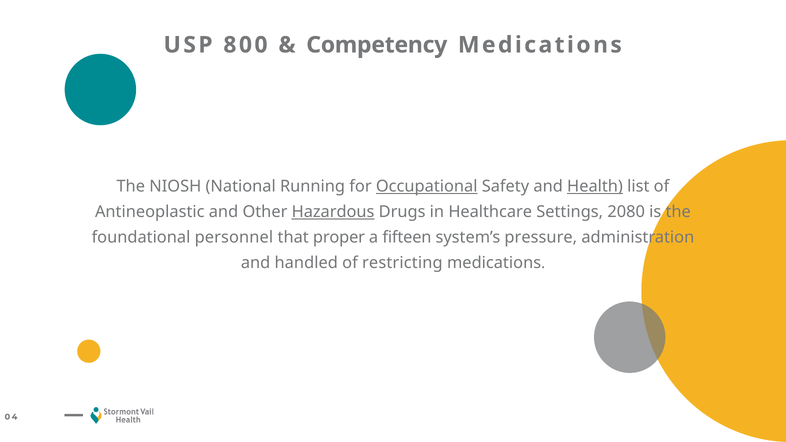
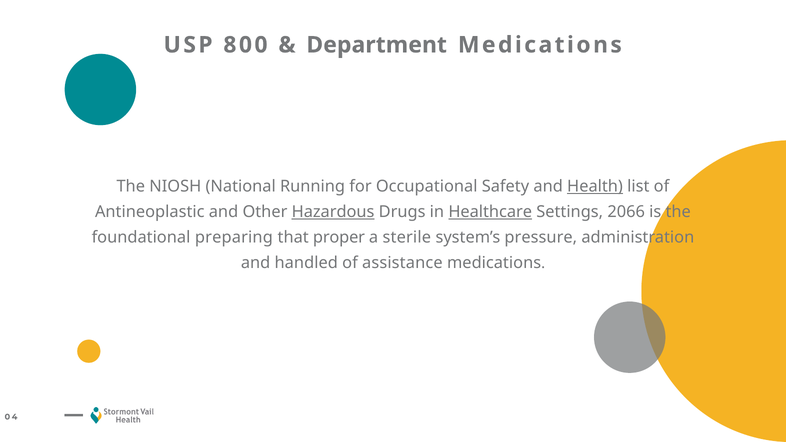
Competency: Competency -> Department (377, 45)
Occupational underline: present -> none (427, 186)
Healthcare underline: none -> present (490, 212)
2080: 2080 -> 2066 (626, 212)
personnel: personnel -> preparing (234, 237)
fifteen: fifteen -> sterile (407, 237)
restricting: restricting -> assistance (402, 263)
